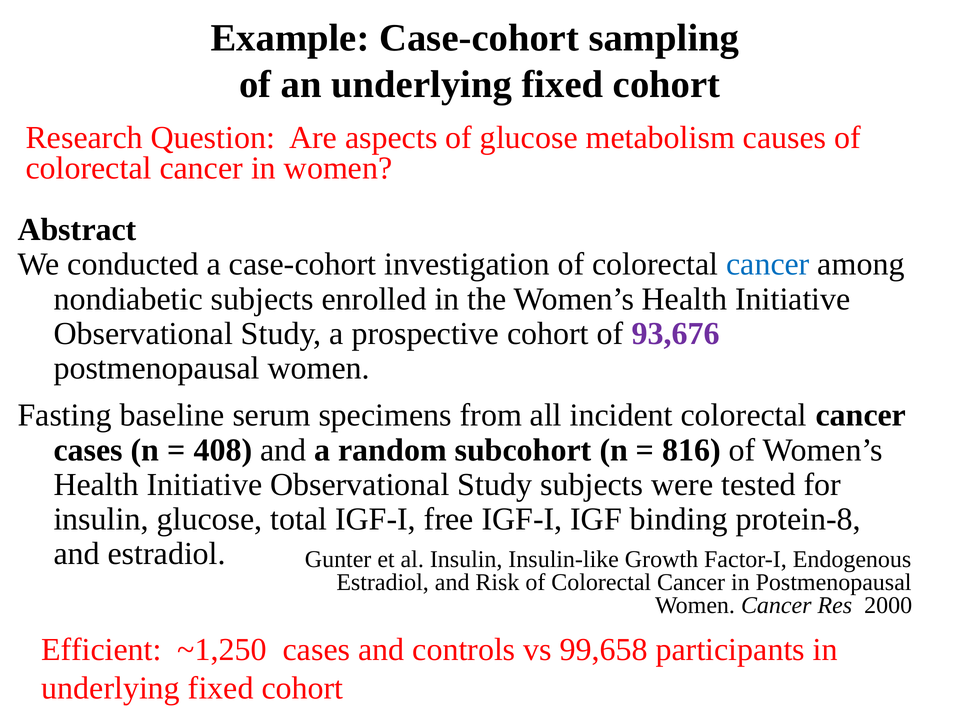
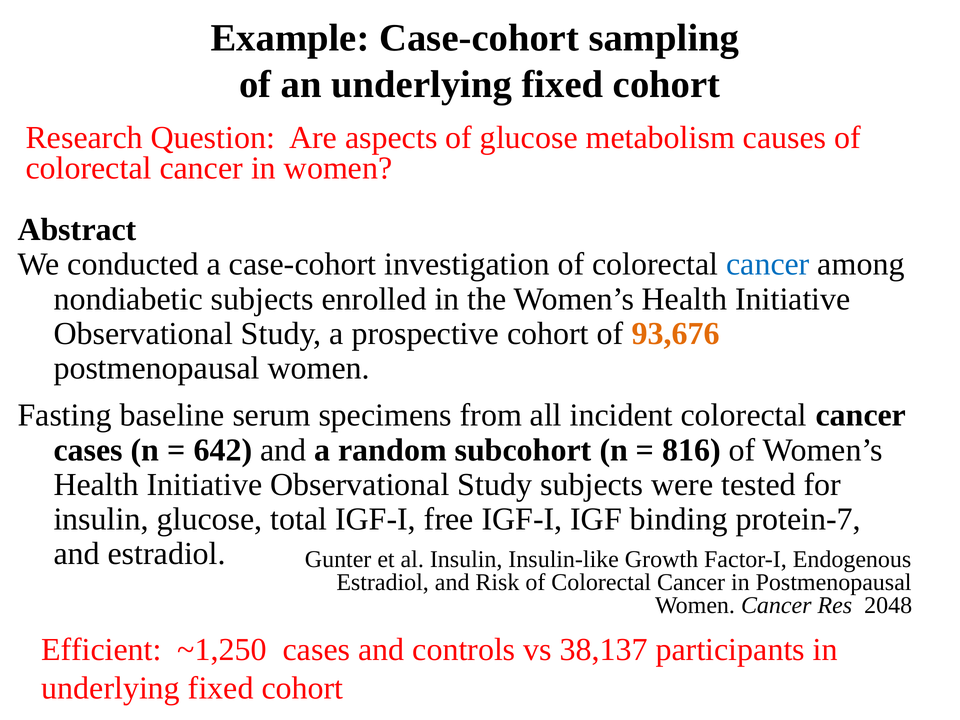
93,676 colour: purple -> orange (676, 334)
408: 408 -> 642 (223, 450)
protein-8: protein-8 -> protein-7 (798, 519)
2000: 2000 -> 2048 (888, 605)
99,658: 99,658 -> 38,137 (604, 650)
